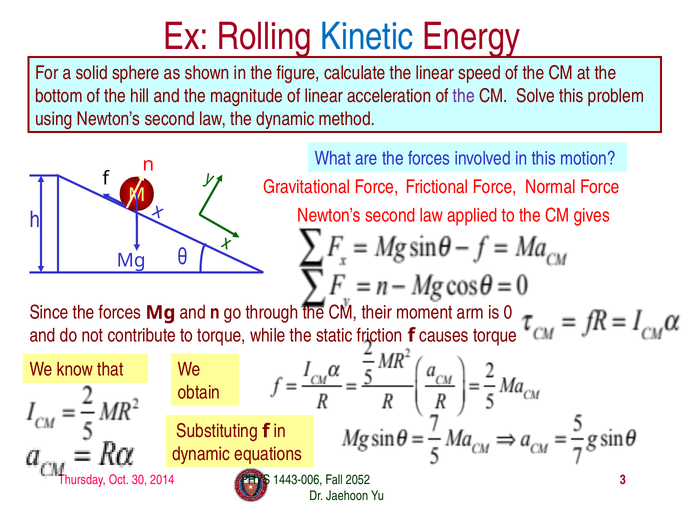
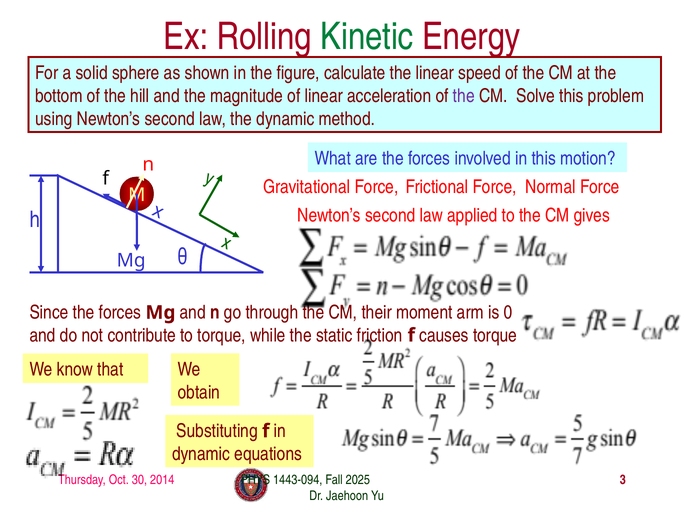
Kinetic colour: blue -> green (367, 37)
1443-006: 1443-006 -> 1443-094 (298, 480)
2052: 2052 -> 2025 (358, 480)
